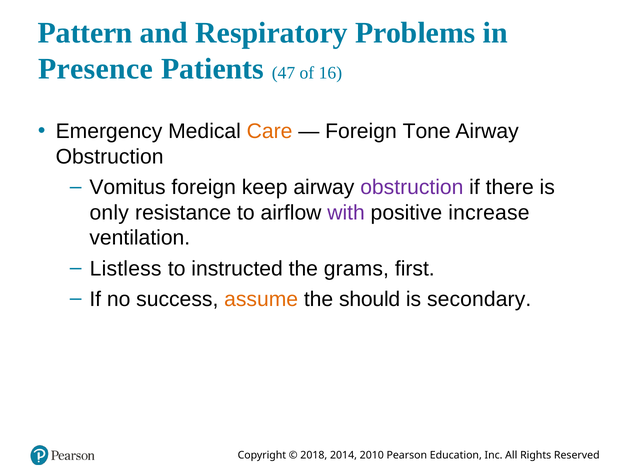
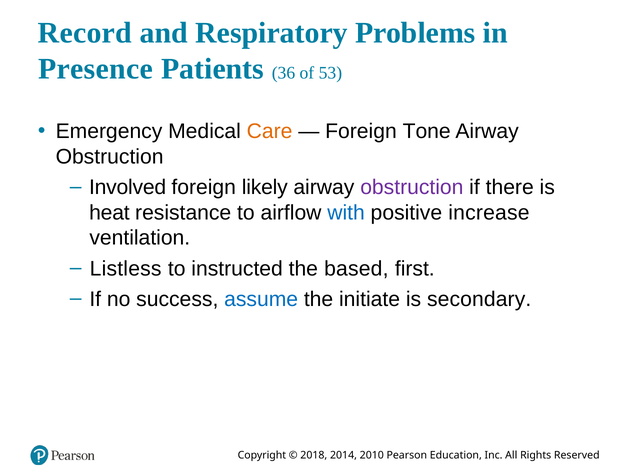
Pattern: Pattern -> Record (85, 33)
47: 47 -> 36 (283, 73)
16: 16 -> 53 (330, 73)
Vomitus: Vomitus -> Involved (128, 187)
keep: keep -> likely (265, 187)
only: only -> heat (109, 212)
with colour: purple -> blue (346, 212)
grams: grams -> based (356, 268)
assume colour: orange -> blue (261, 299)
should: should -> initiate (370, 299)
